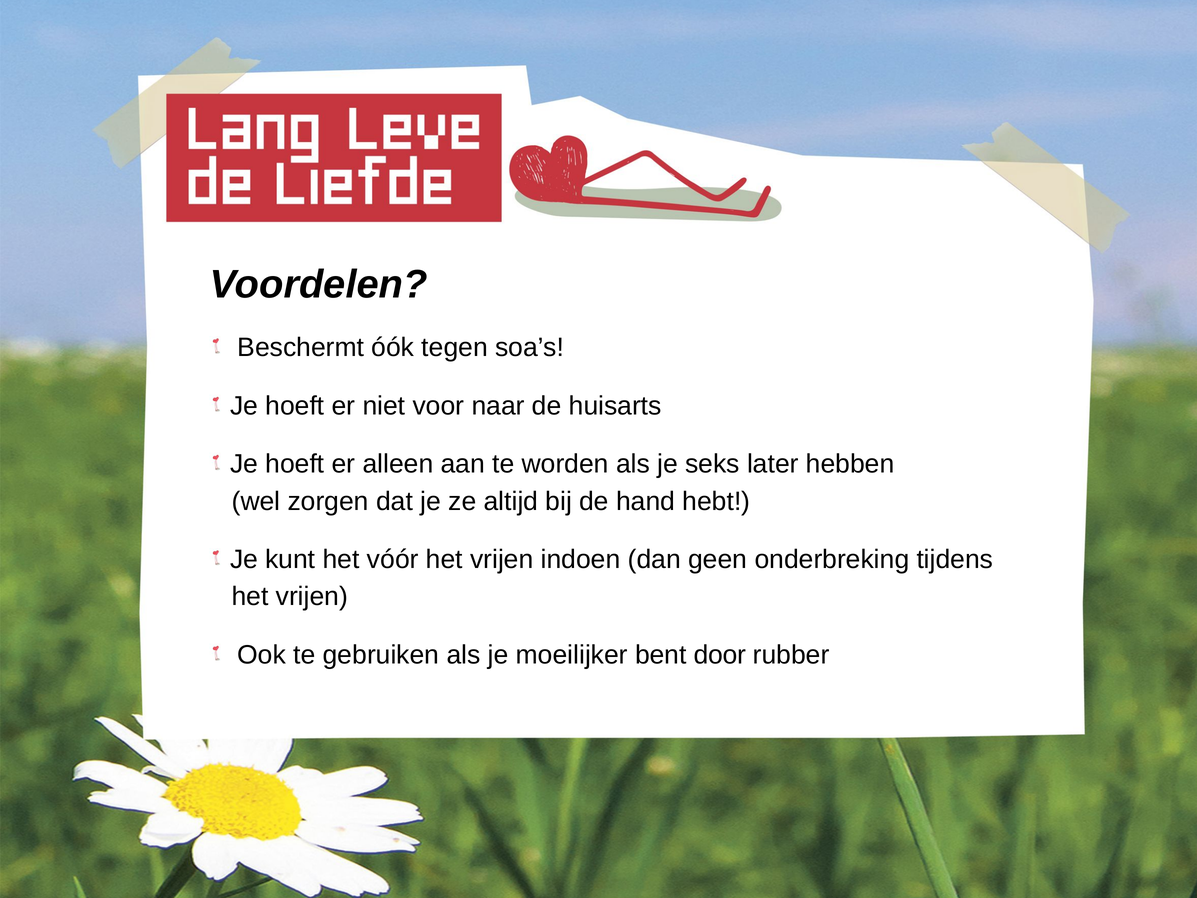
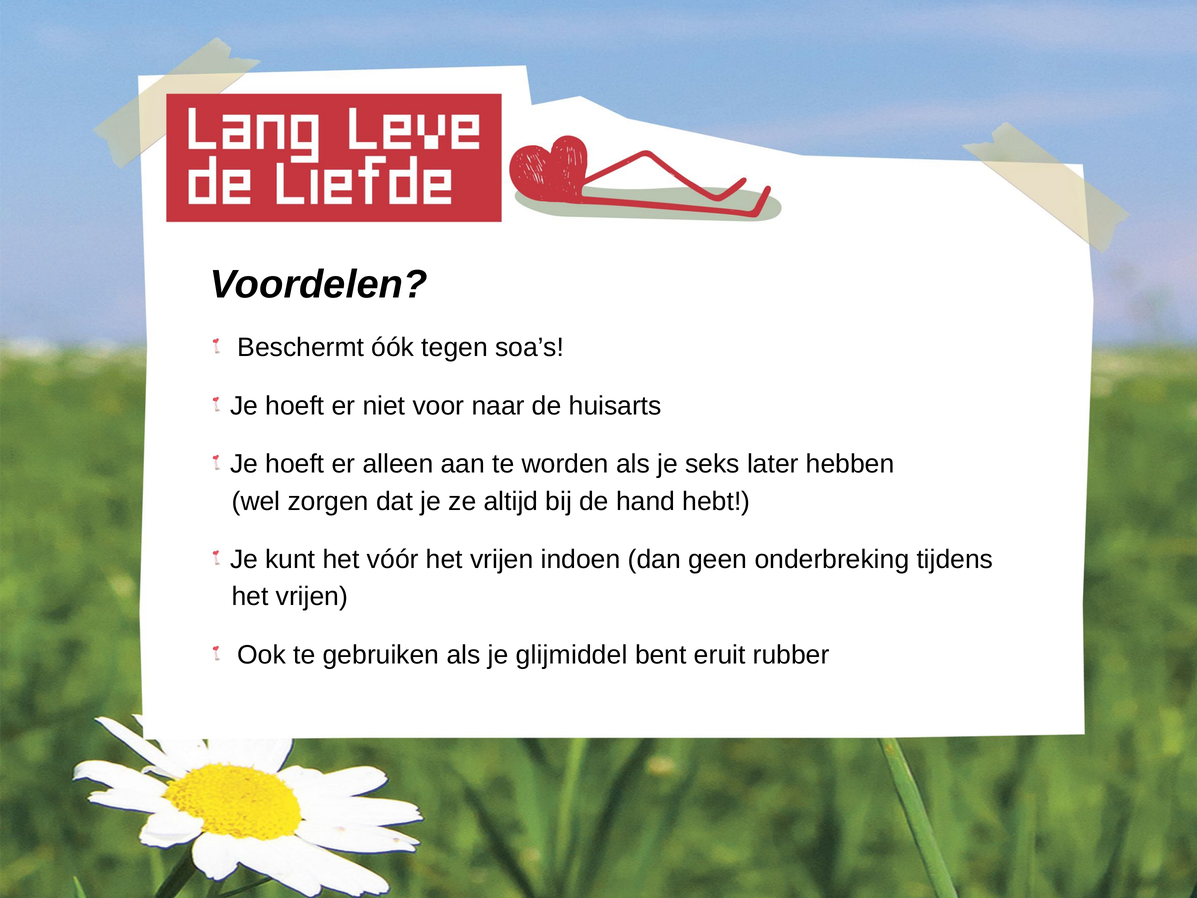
moeilijker: moeilijker -> glijmiddel (572, 655)
door: door -> eruit (720, 655)
